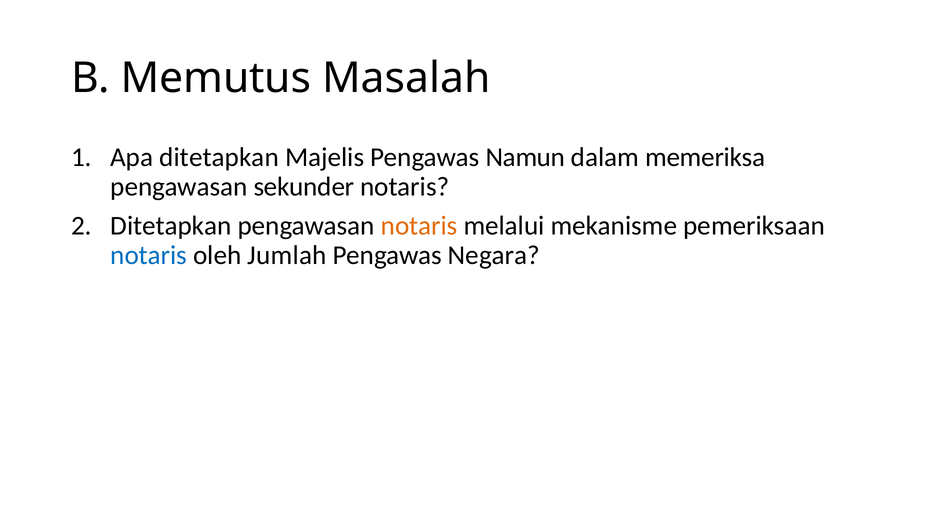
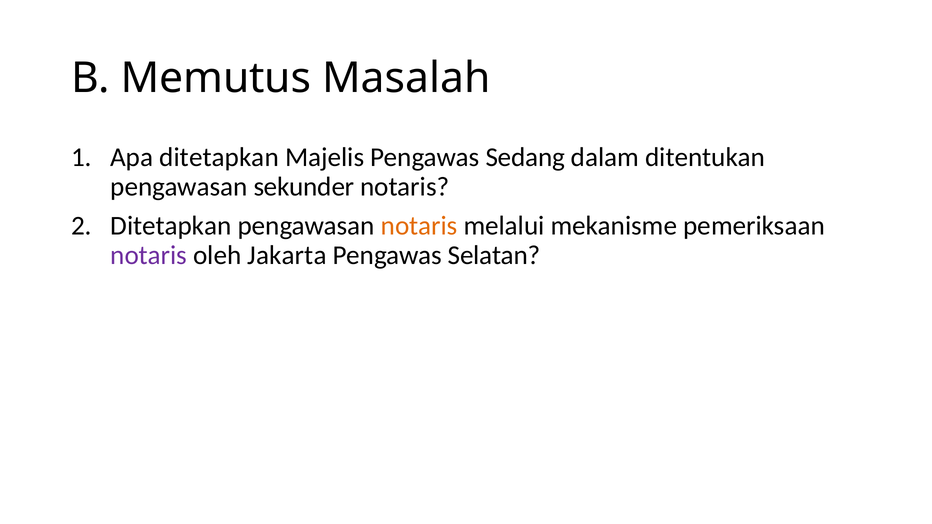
Namun: Namun -> Sedang (525, 158)
memeriksa: memeriksa -> ditentukan (705, 158)
notaris colour: blue -> purple (149, 255)
Jumlah: Jumlah -> Jakarta (287, 255)
Negara: Negara -> Selatan (494, 255)
